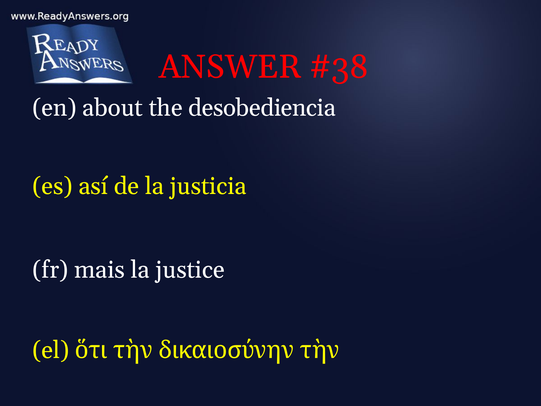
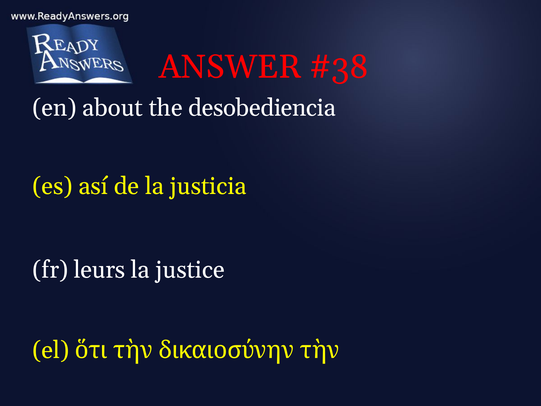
mais: mais -> leurs (100, 270)
